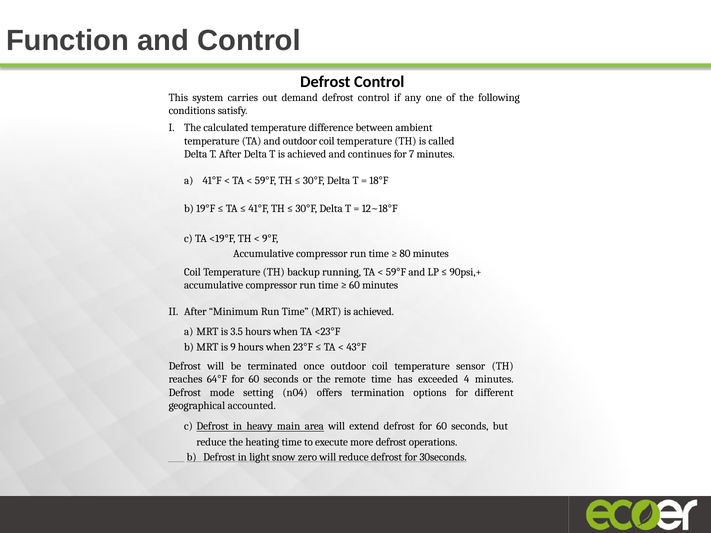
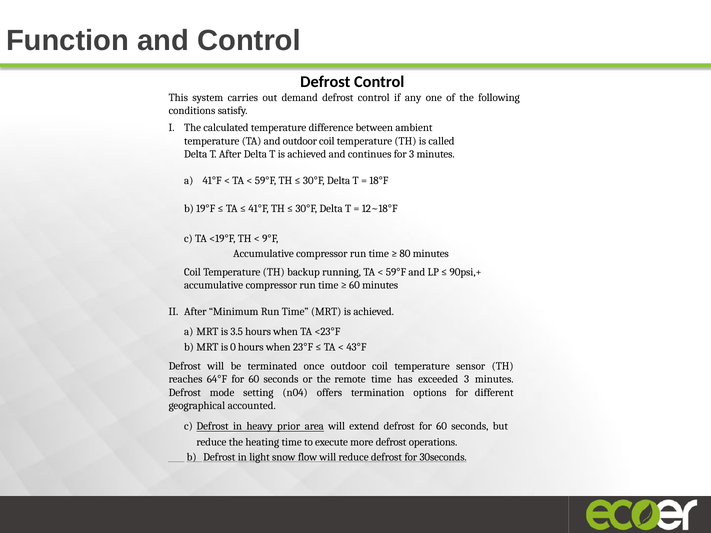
for 7: 7 -> 3 (412, 154)
9: 9 -> 0 (233, 347)
exceeded 4: 4 -> 3 (467, 380)
main: main -> prior (289, 427)
zero: zero -> flow (307, 457)
